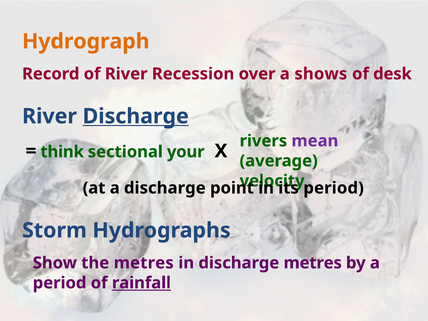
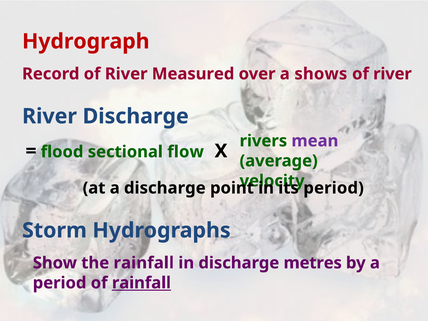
Hydrograph colour: orange -> red (86, 41)
Recession: Recession -> Measured (193, 74)
desk: desk -> river (392, 74)
Discharge underline: present -> none (136, 116)
think: think -> flood (62, 152)
your: your -> flow (186, 152)
the metres: metres -> rainfall (144, 263)
